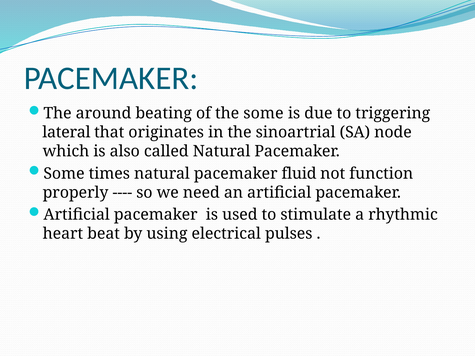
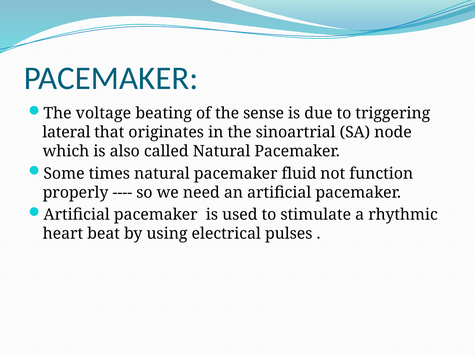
around: around -> voltage (103, 113)
the some: some -> sense (264, 113)
